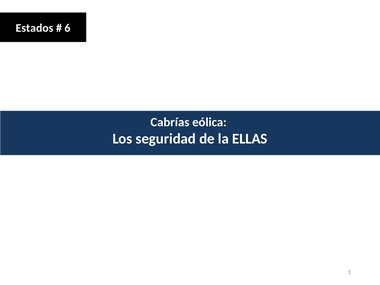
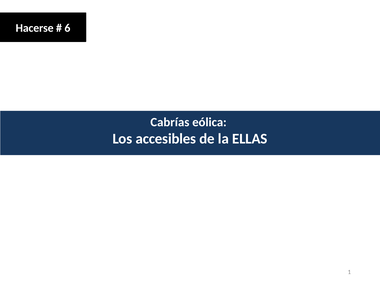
Estados: Estados -> Hacerse (35, 28)
seguridad: seguridad -> accesibles (166, 139)
